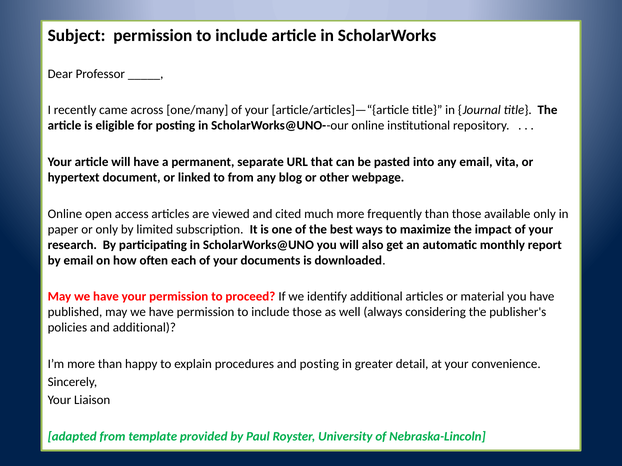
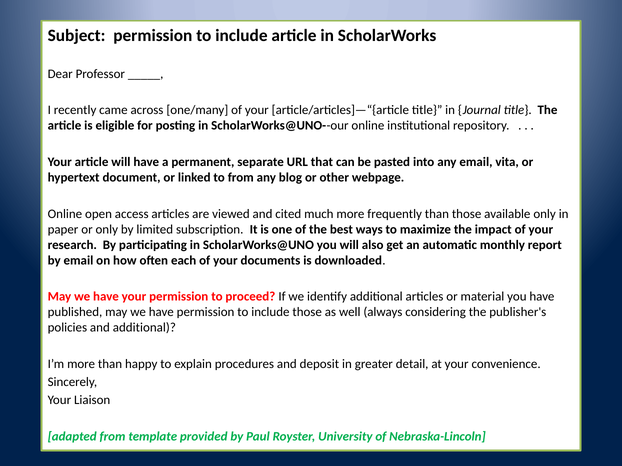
and posting: posting -> deposit (319, 364)
